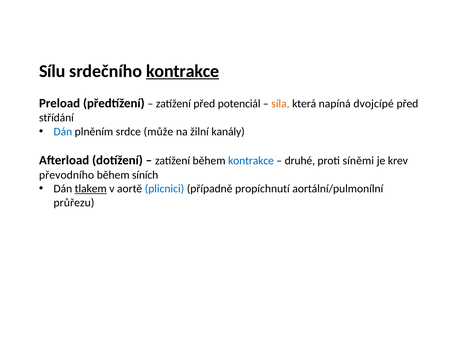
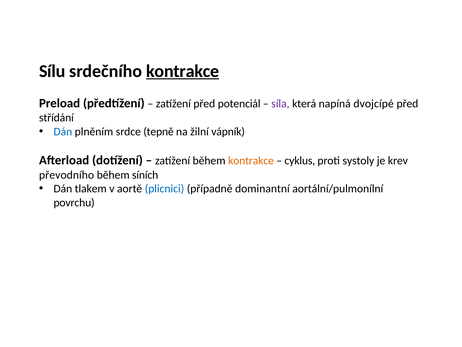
síla colour: orange -> purple (280, 104)
může: může -> tepně (159, 132)
kanály: kanály -> vápník (228, 132)
kontrakce colour: blue -> orange (251, 161)
druhé: druhé -> cyklus (300, 161)
síněmi: síněmi -> systoly (358, 161)
tlakem underline: present -> none (91, 189)
propíchnutí: propíchnutí -> dominantní (262, 189)
průřezu: průřezu -> povrchu (74, 202)
